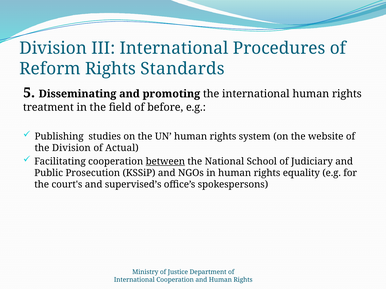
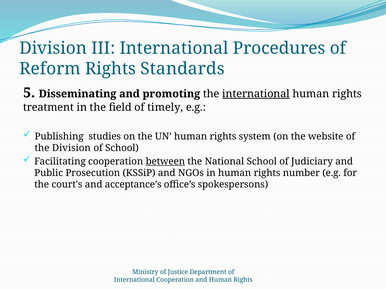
international underline: none -> present (256, 94)
before: before -> timely (165, 108)
of Actual: Actual -> School (122, 148)
equality: equality -> number (301, 173)
supervised’s: supervised’s -> acceptance’s (133, 185)
